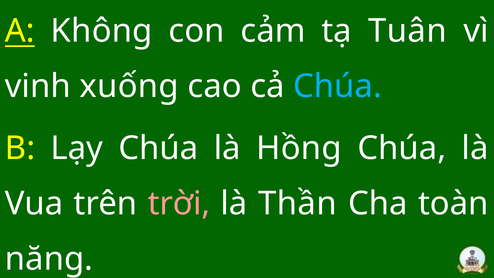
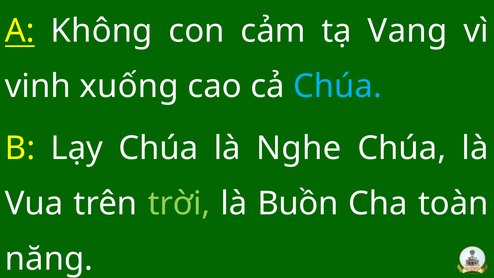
Tuân: Tuân -> Vang (407, 31)
Hồng: Hồng -> Nghe (299, 148)
trời colour: pink -> light green (179, 204)
Thần: Thần -> Buồn (298, 204)
